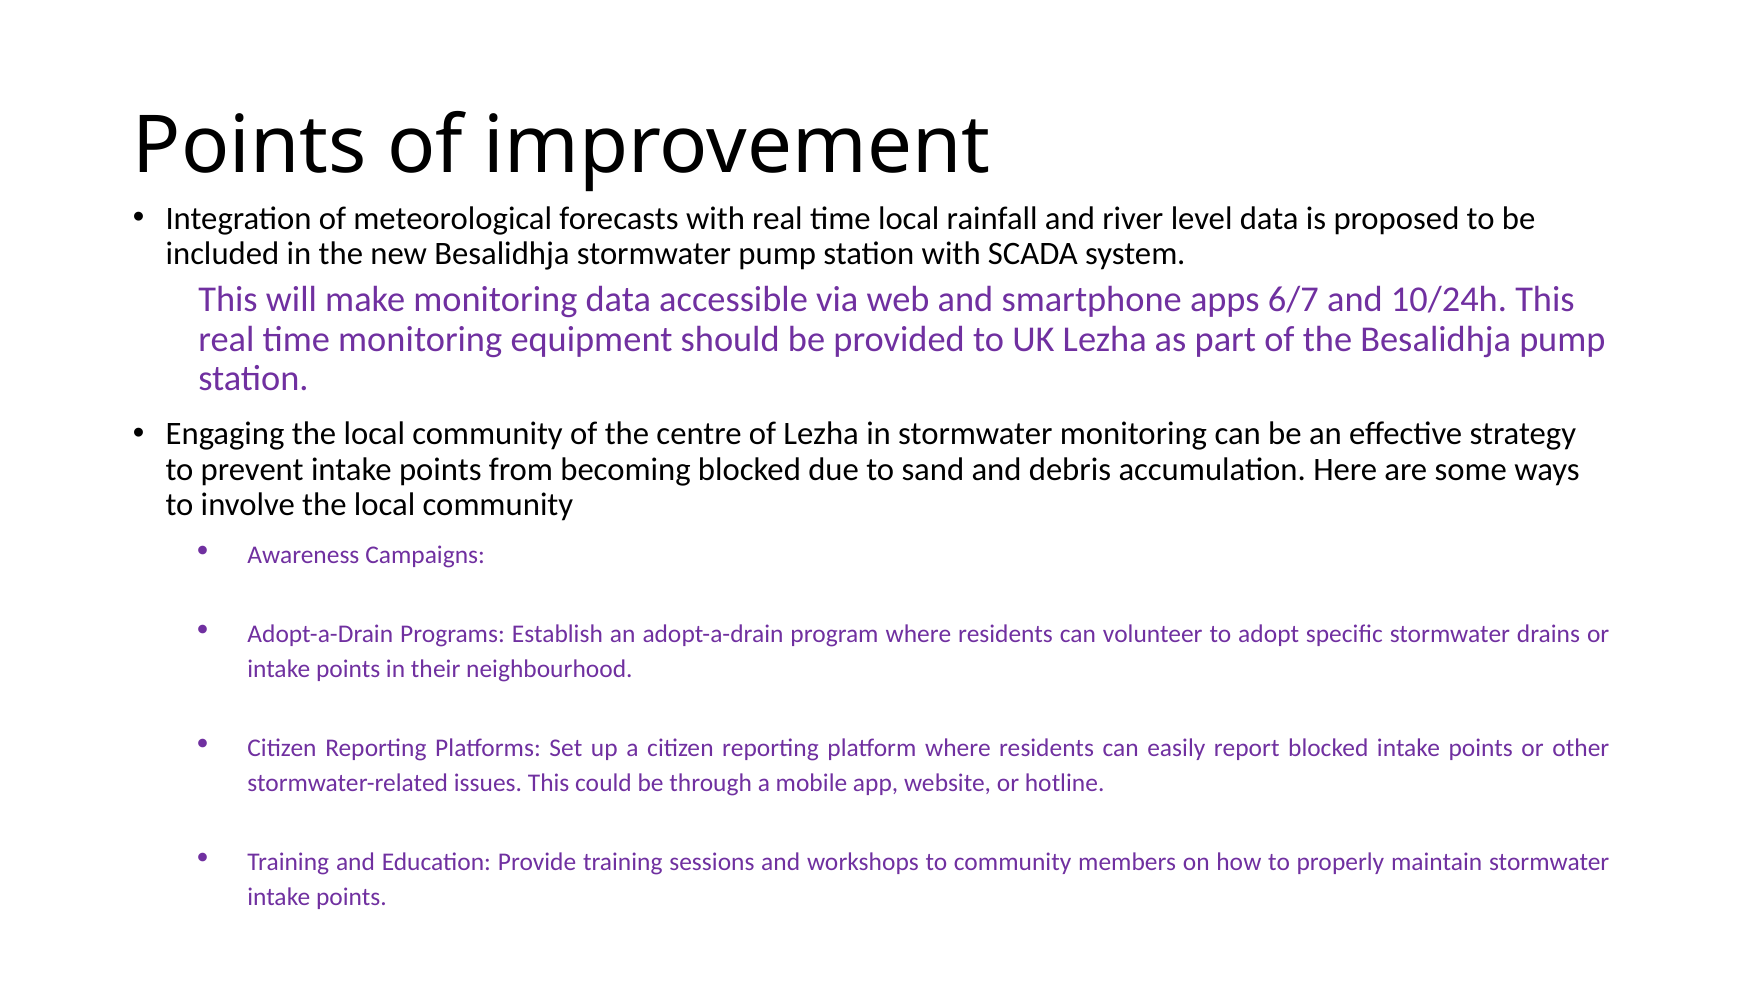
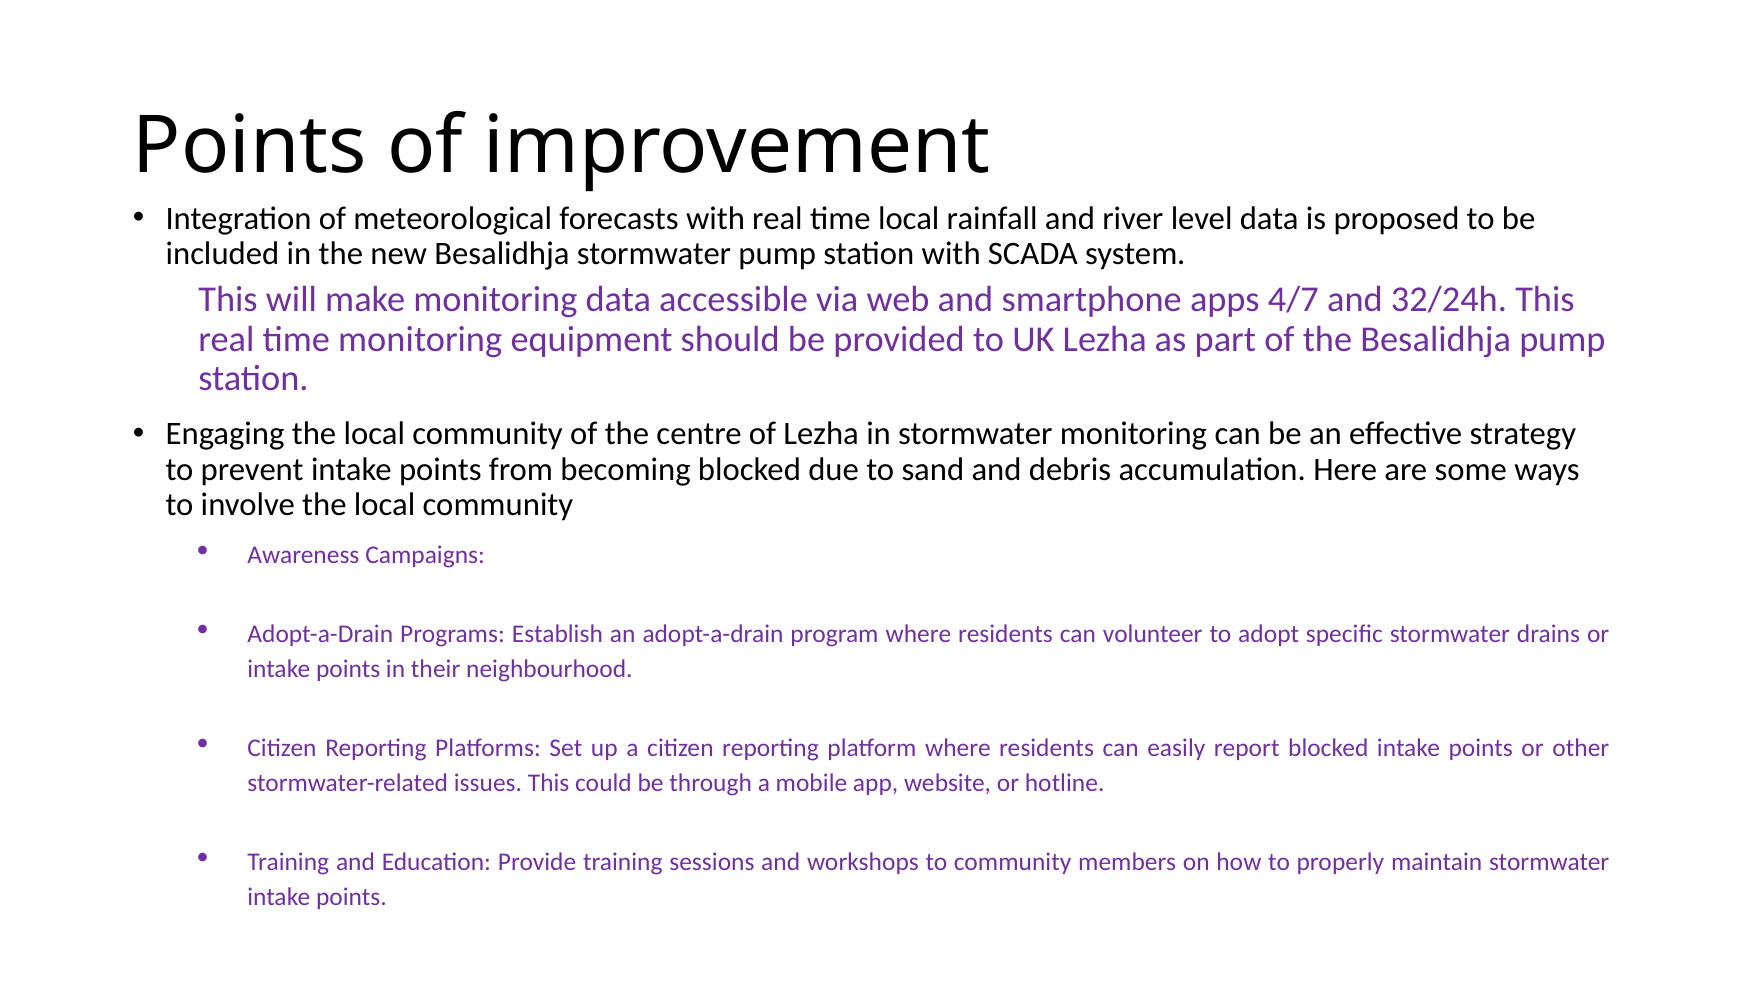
6/7: 6/7 -> 4/7 (1293, 300)
10/24h: 10/24h -> 32/24h (1449, 300)
